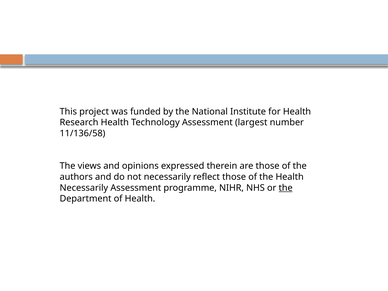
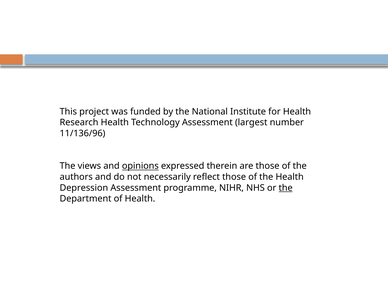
11/136/58: 11/136/58 -> 11/136/96 (83, 133)
opinions underline: none -> present (140, 166)
Necessarily: Necessarily -> Depression (84, 188)
